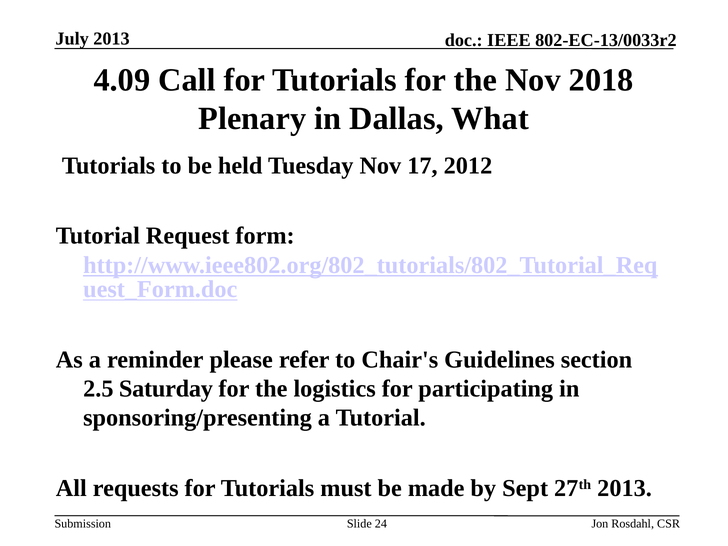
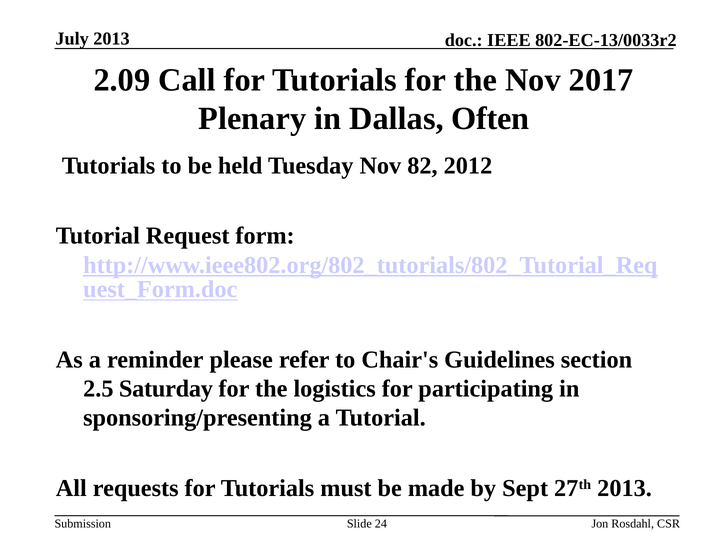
4.09: 4.09 -> 2.09 (122, 80)
2018: 2018 -> 2017 (601, 80)
What: What -> Often (490, 119)
17: 17 -> 82 (422, 166)
